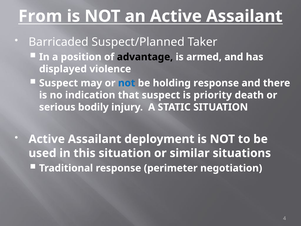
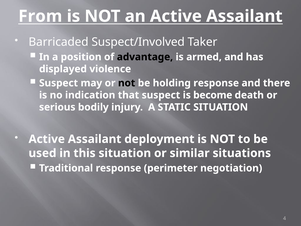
Suspect/Planned: Suspect/Planned -> Suspect/Involved (138, 42)
not colour: blue -> black (127, 83)
priority: priority -> become (213, 95)
